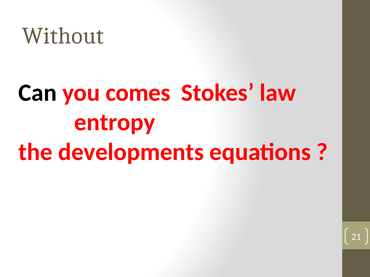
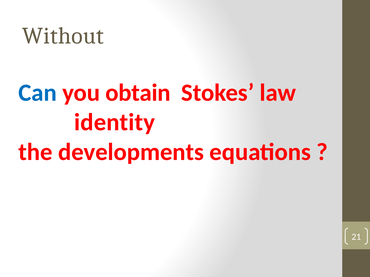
Can colour: black -> blue (38, 93)
comes: comes -> obtain (138, 93)
entropy: entropy -> identity (115, 123)
